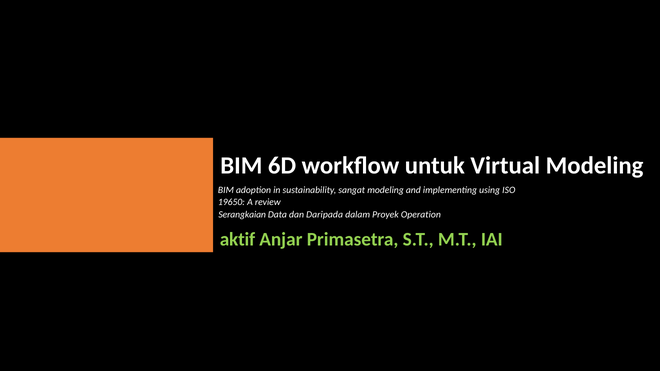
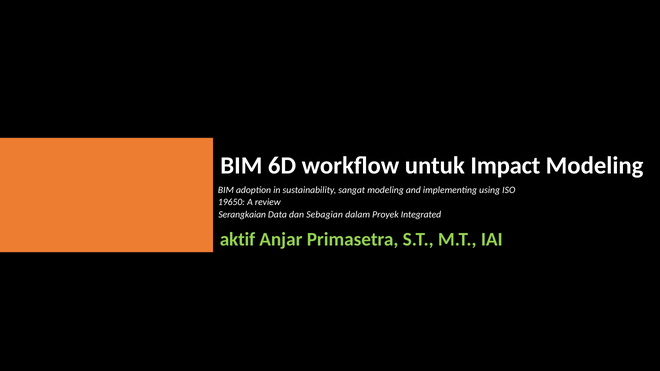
Virtual: Virtual -> Impact (505, 166)
Daripada: Daripada -> Sebagian (325, 215)
Operation: Operation -> Integrated (421, 215)
